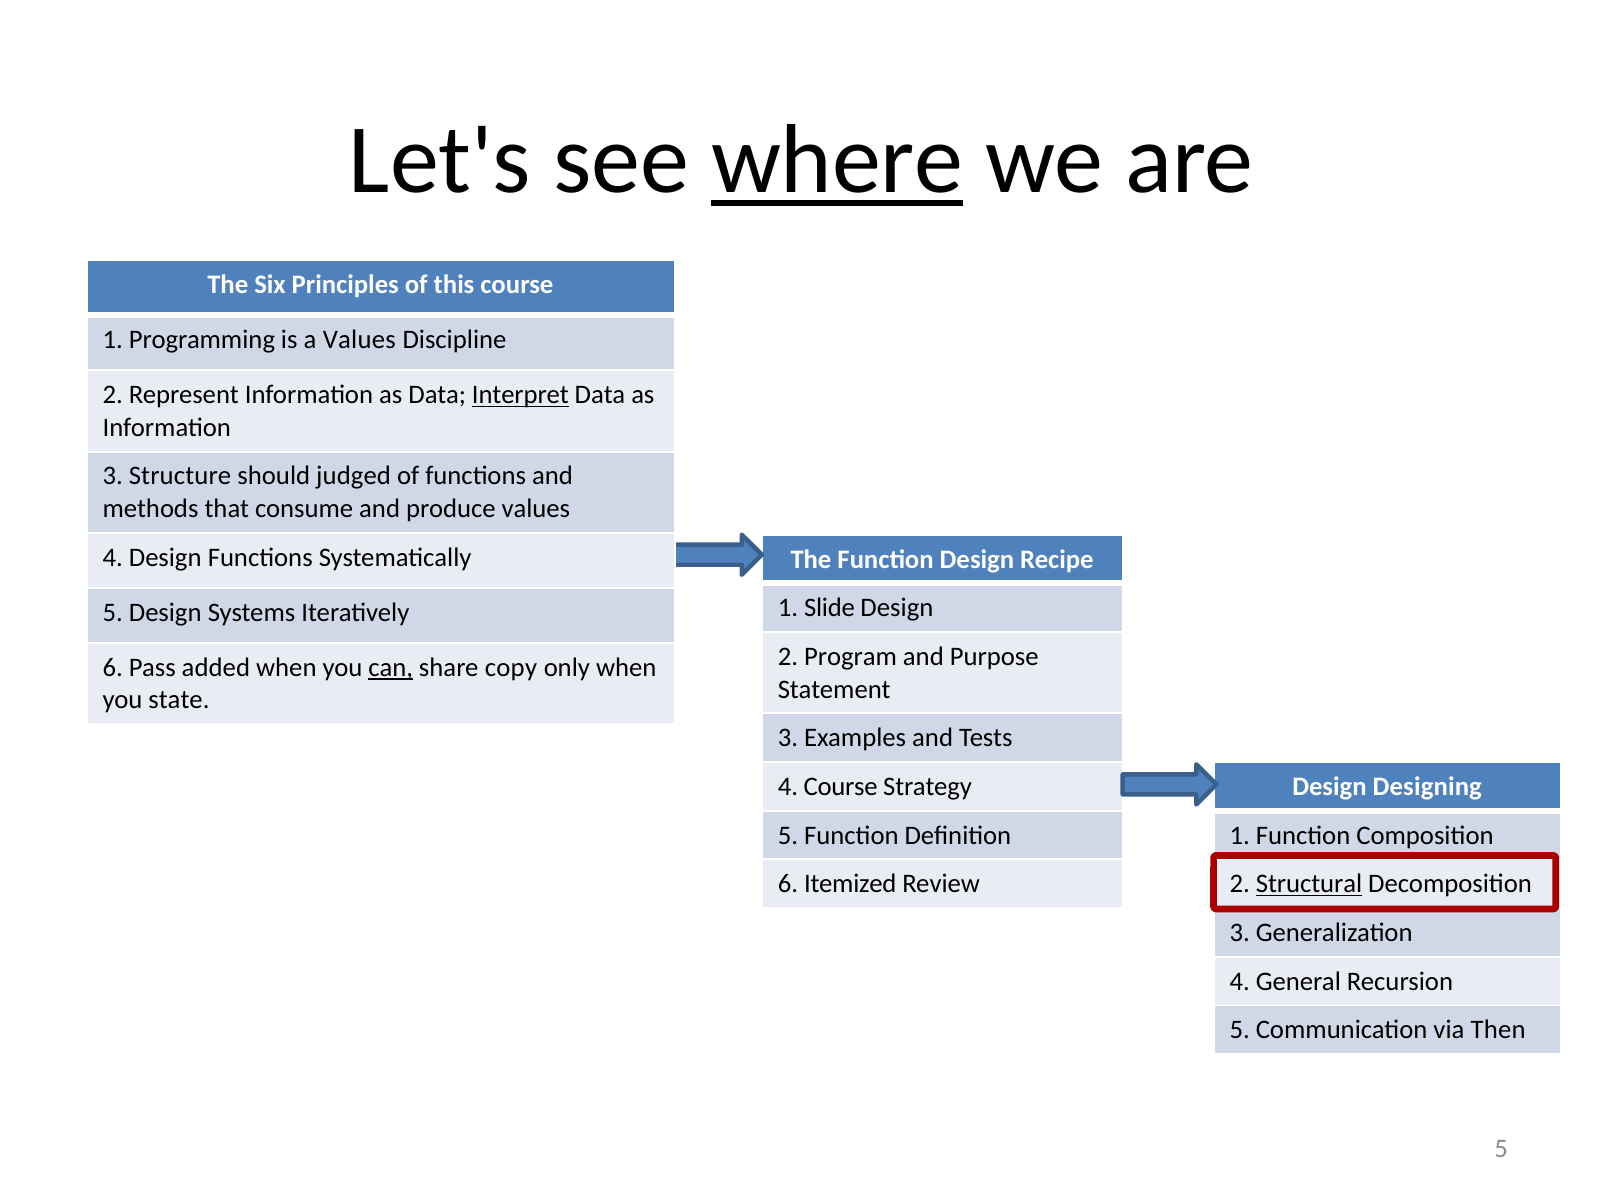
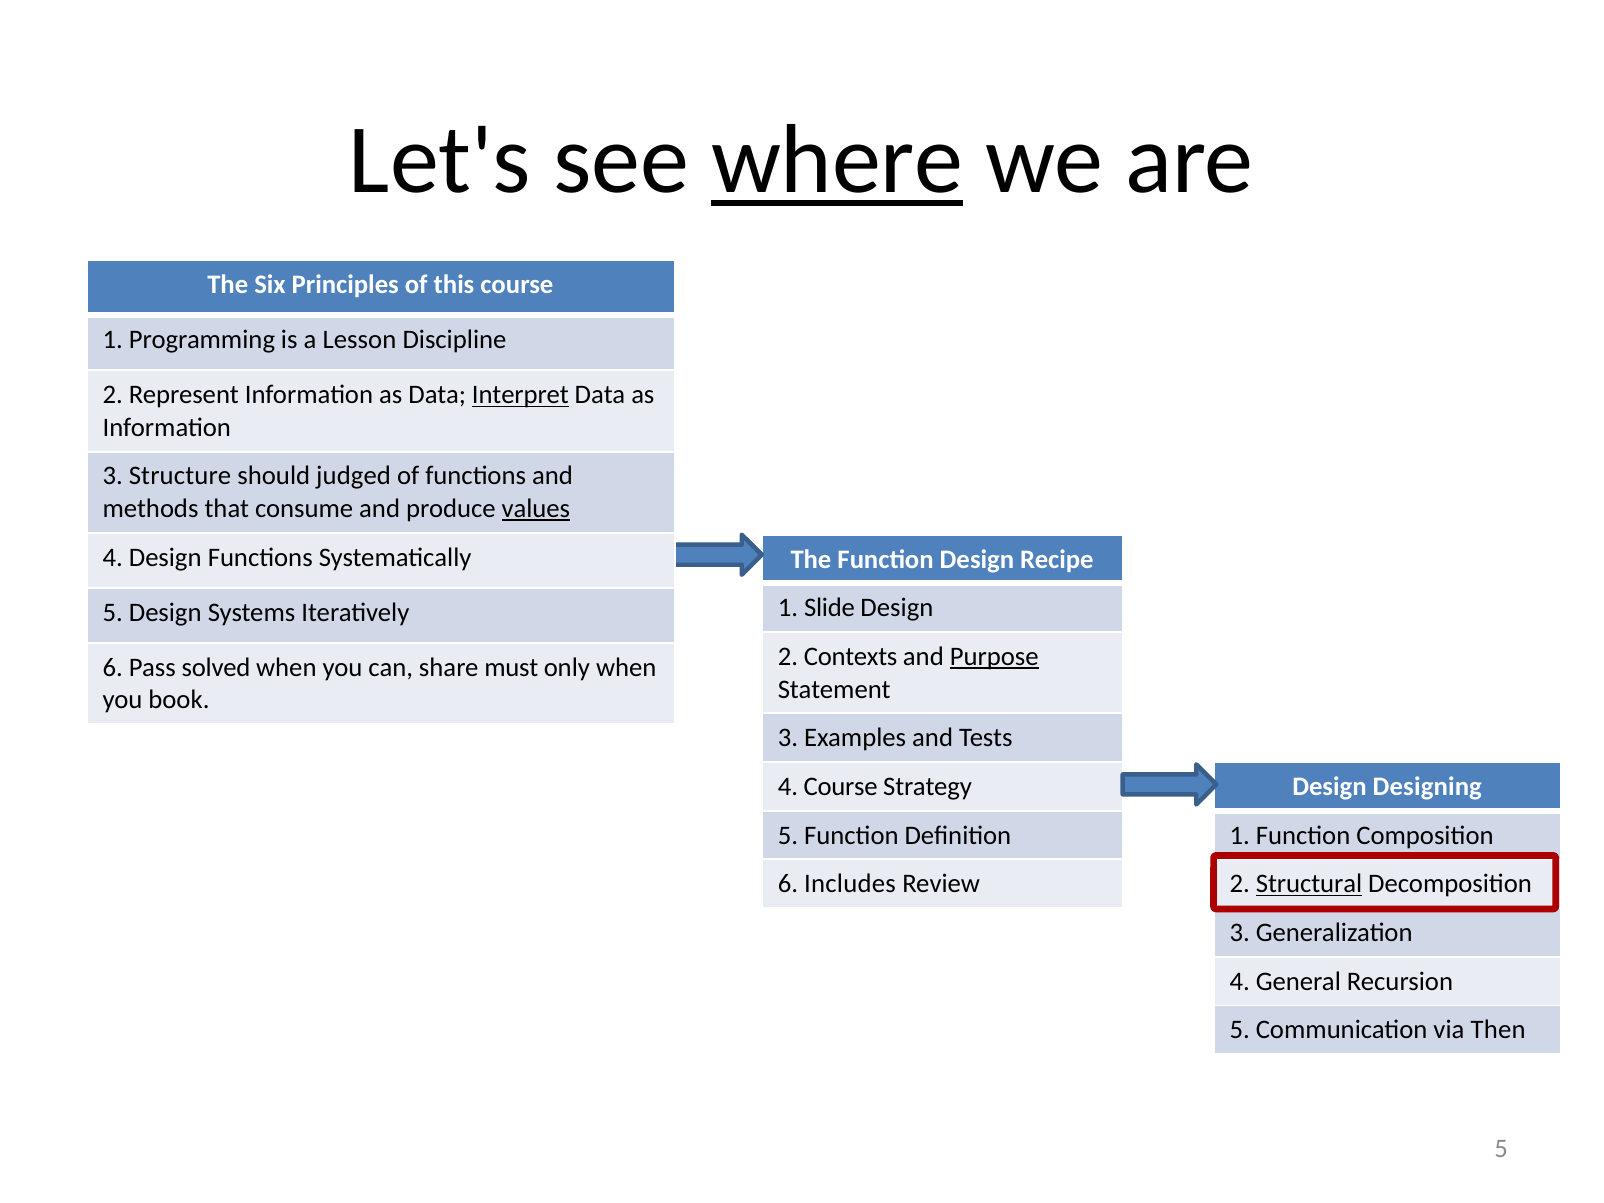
a Values: Values -> Lesson (359, 340)
values underline: none -> present (536, 509)
Program: Program -> Contexts (851, 657)
Purpose underline: none -> present (994, 657)
added: added -> solved (216, 668)
can underline: present -> none (391, 668)
copy: copy -> must (511, 668)
state: state -> book (179, 700)
Itemized: Itemized -> Includes (850, 884)
